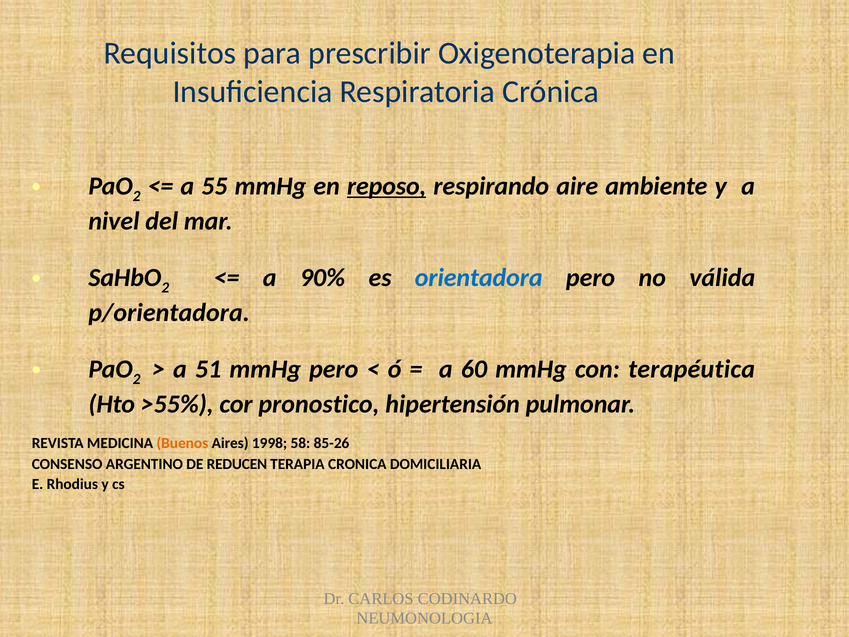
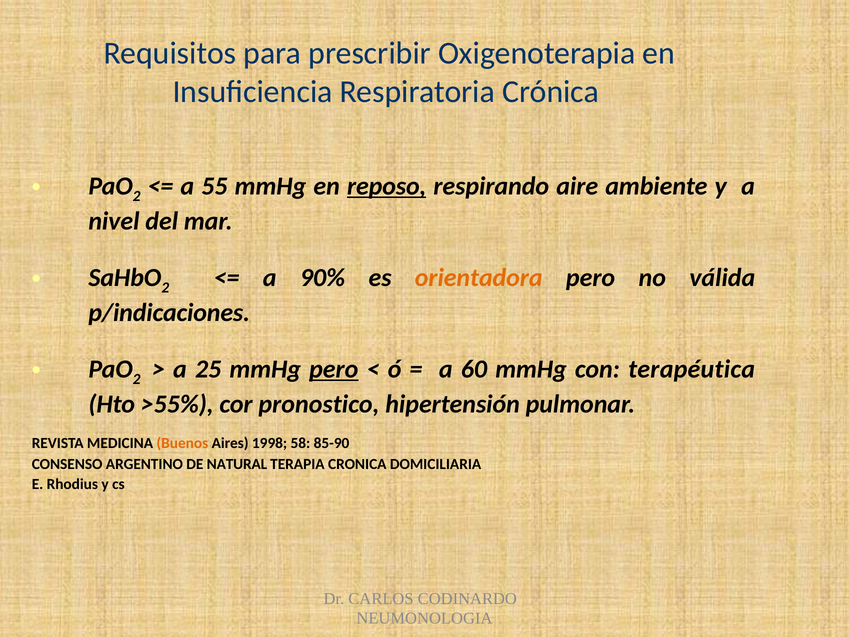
orientadora colour: blue -> orange (479, 277)
p/orientadora: p/orientadora -> p/indicaciones (169, 313)
51: 51 -> 25 (208, 369)
pero underline: none -> present (334, 369)
85-26: 85-26 -> 85-90 (332, 443)
REDUCEN: REDUCEN -> NATURAL (237, 464)
